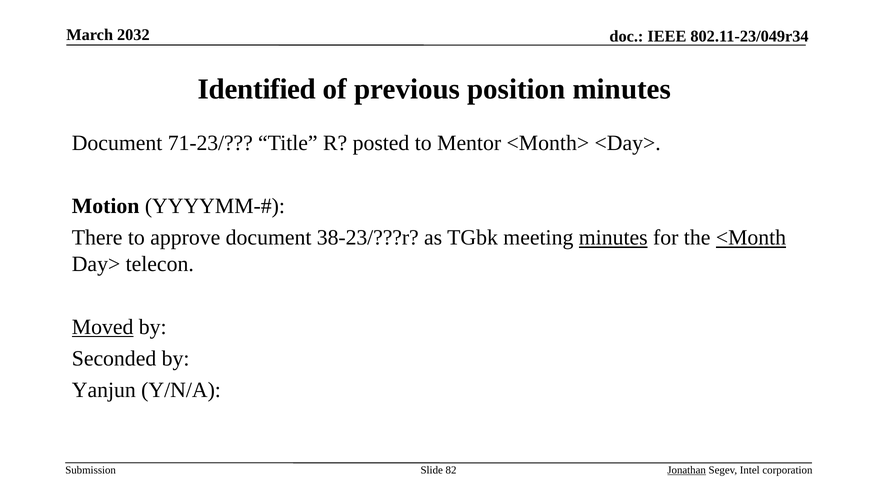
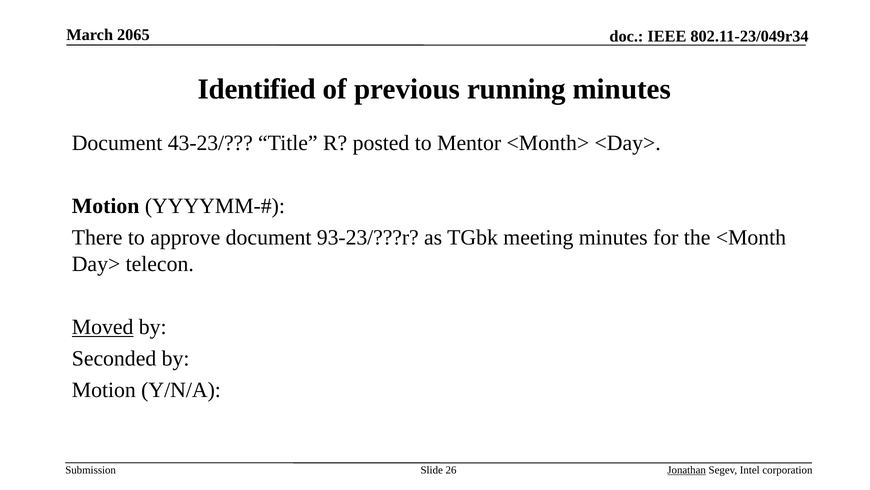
2032: 2032 -> 2065 (133, 35)
position: position -> running (517, 89)
71-23/: 71-23/ -> 43-23/ (210, 143)
38-23/???r: 38-23/???r -> 93-23/???r (368, 237)
minutes underline: present -> none (613, 237)
<Month underline: present -> none (751, 237)
Yanjun: Yanjun -> Motion (104, 390)
82: 82 -> 26 (451, 469)
